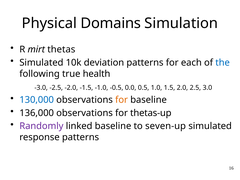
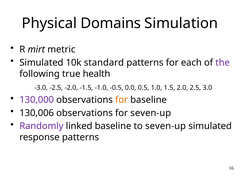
thetas: thetas -> metric (61, 49)
deviation: deviation -> standard (104, 63)
the colour: blue -> purple (223, 63)
130,000 colour: blue -> purple (37, 100)
136,000: 136,000 -> 130,006 (37, 113)
for thetas-up: thetas-up -> seven-up (151, 113)
